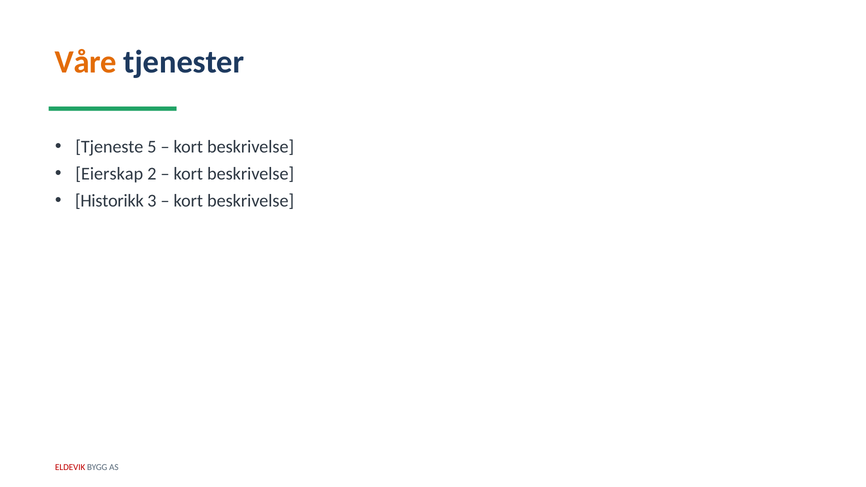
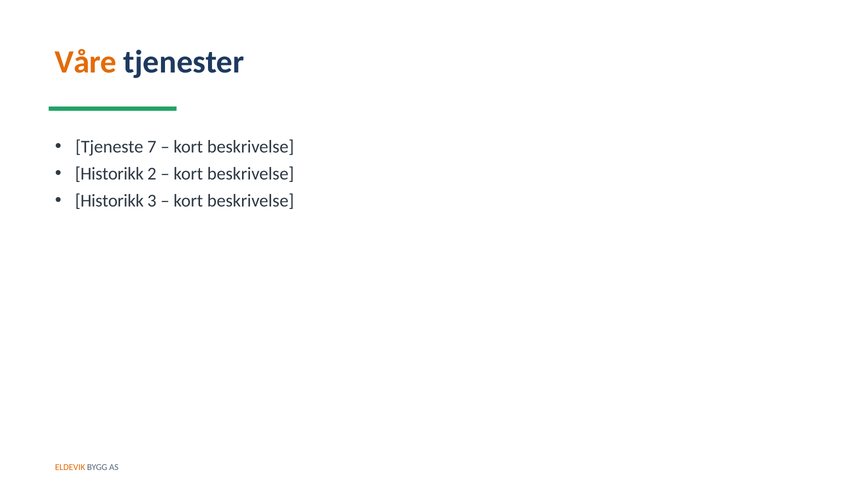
5: 5 -> 7 (152, 147)
Eierskap: Eierskap -> Historikk (109, 174)
ELDEVIK colour: red -> orange (70, 467)
